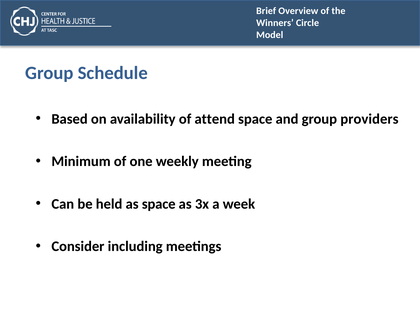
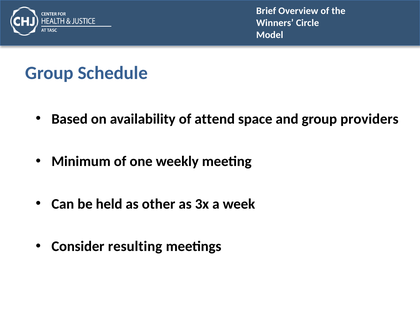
as space: space -> other (159, 204)
including: including -> resulting (135, 246)
